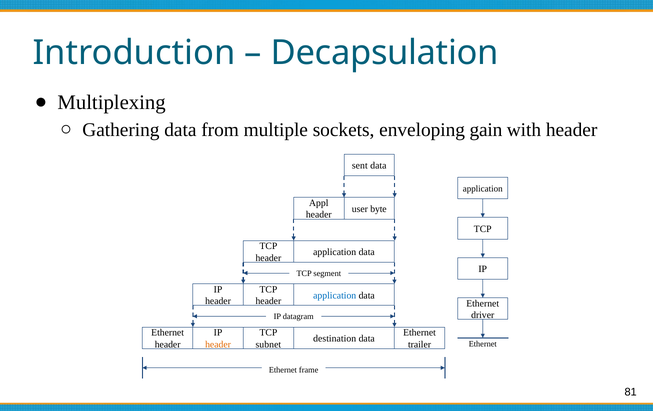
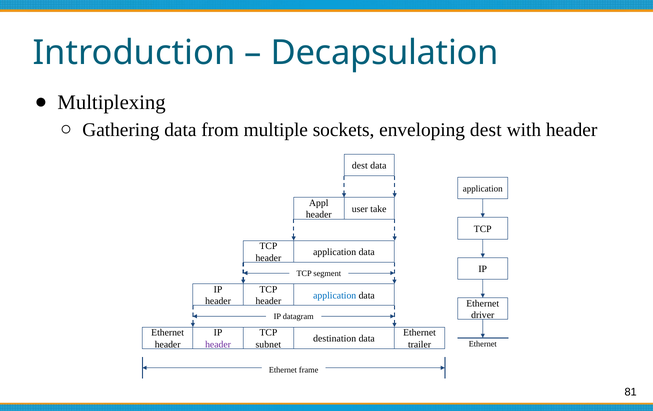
enveloping gain: gain -> dest (486, 130)
sent: sent -> dest (360, 166)
byte: byte -> take (378, 209)
header colour: orange -> purple (218, 345)
